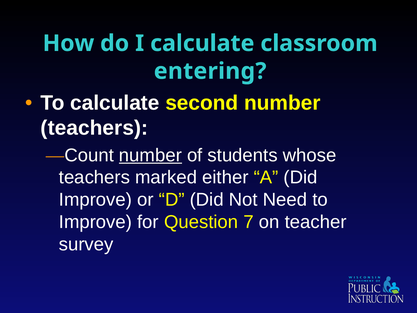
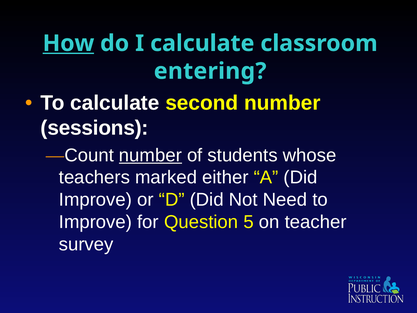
How underline: none -> present (68, 43)
teachers: teachers -> sessions (95, 128)
7: 7 -> 5 (249, 222)
